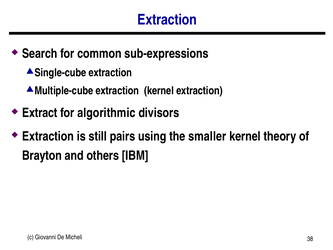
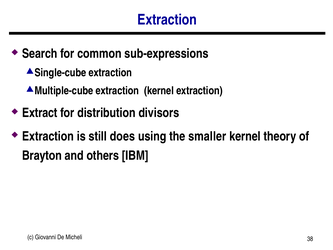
algorithmic: algorithmic -> distribution (106, 113)
pairs: pairs -> does (122, 136)
